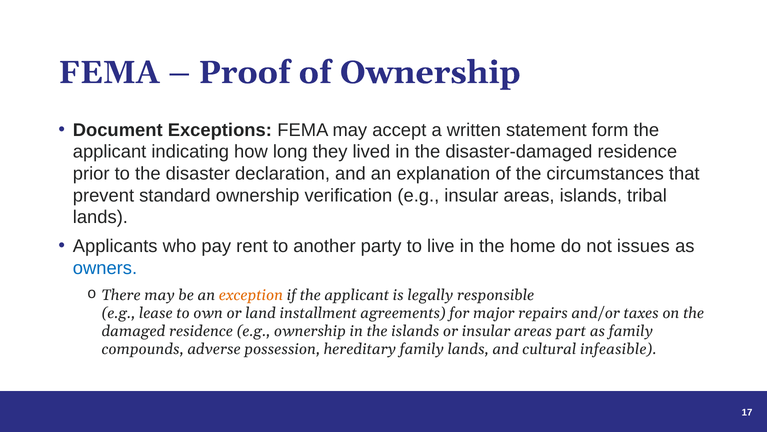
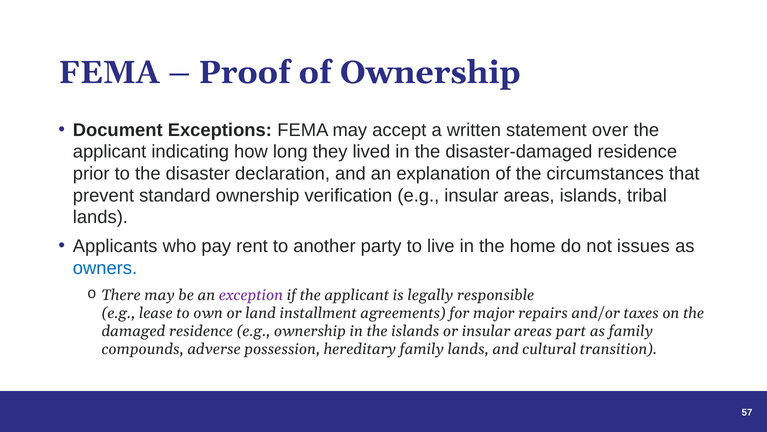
form: form -> over (610, 130)
exception colour: orange -> purple (251, 295)
infeasible: infeasible -> transition (618, 349)
17: 17 -> 57 (747, 412)
